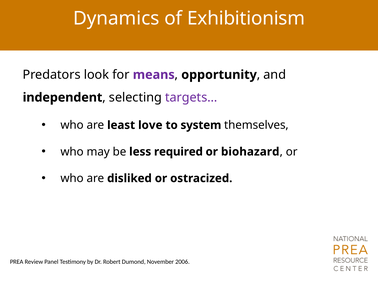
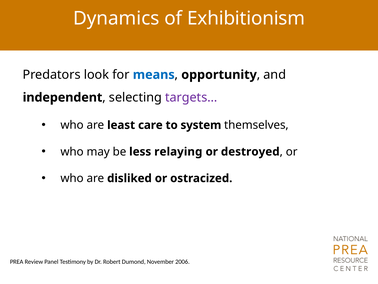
means colour: purple -> blue (154, 75)
love: love -> care (150, 125)
required: required -> relaying (178, 151)
biohazard: biohazard -> destroyed (250, 151)
